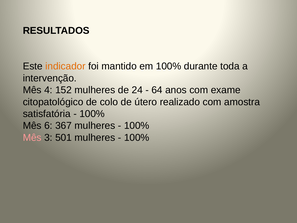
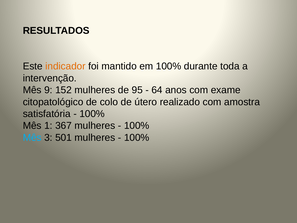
4: 4 -> 9 (48, 90)
24: 24 -> 95 (137, 90)
6: 6 -> 1 (48, 126)
Mês colour: pink -> light blue (32, 137)
